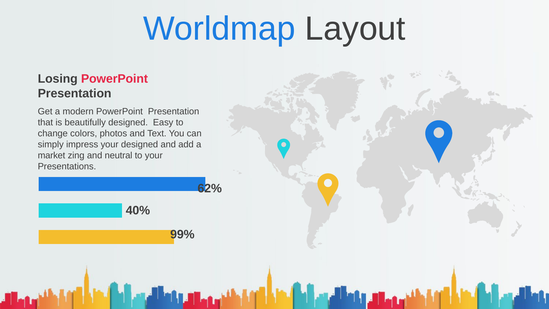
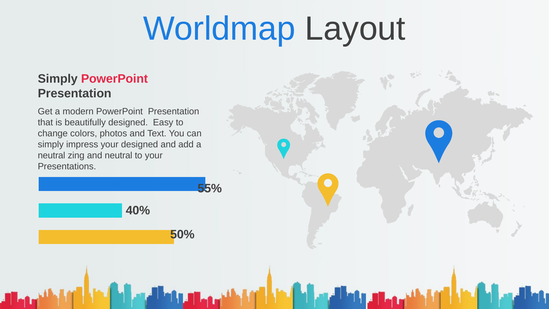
Losing: Losing -> Simply (58, 79)
market: market -> neutral (52, 155)
62%: 62% -> 55% (210, 188)
99%: 99% -> 50% (182, 234)
